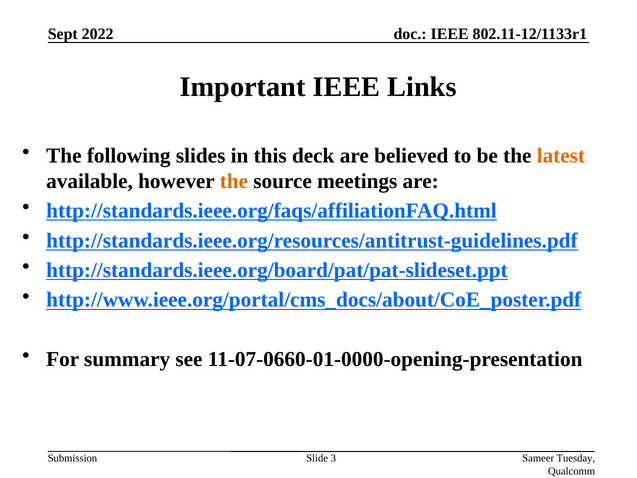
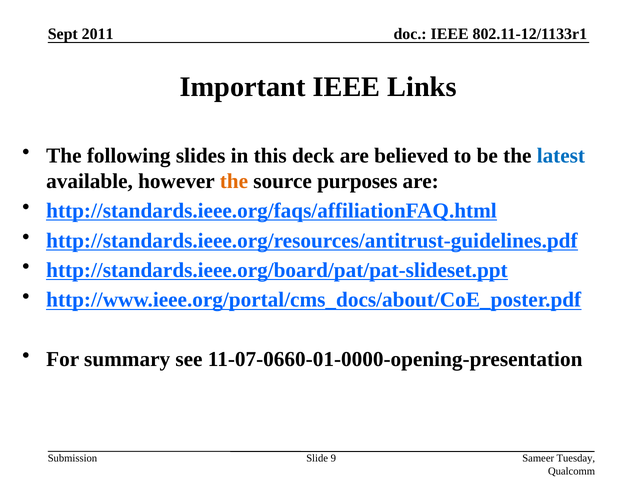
2022: 2022 -> 2011 (98, 34)
latest colour: orange -> blue (561, 155)
meetings: meetings -> purposes (357, 181)
3: 3 -> 9 (333, 458)
